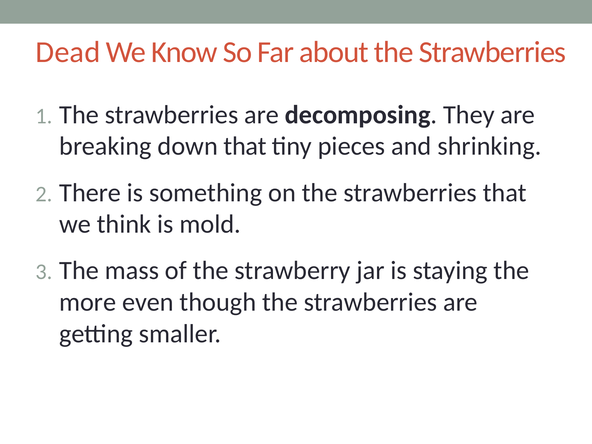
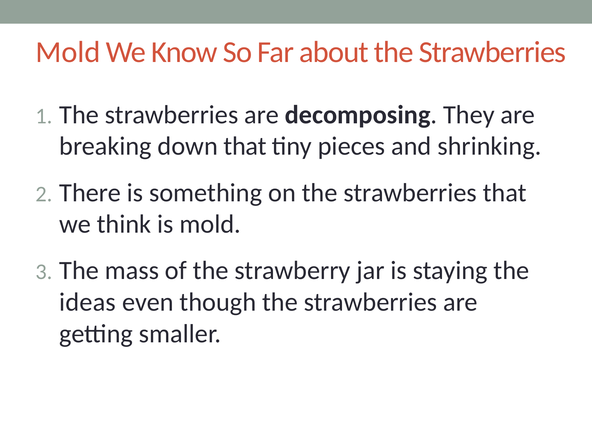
Dead: Dead -> Mold (68, 52)
more: more -> ideas (88, 302)
